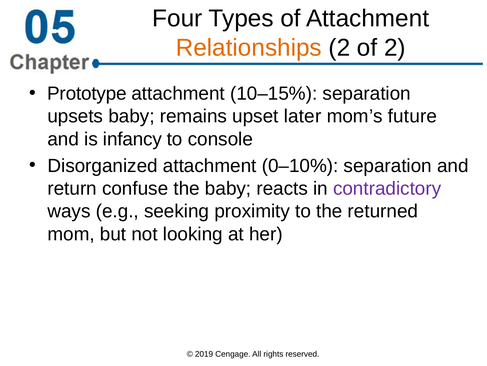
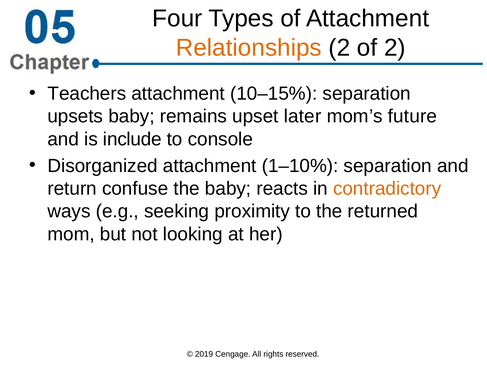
Prototype: Prototype -> Teachers (87, 93)
infancy: infancy -> include (132, 139)
0–10%: 0–10% -> 1–10% (300, 165)
contradictory colour: purple -> orange (387, 188)
